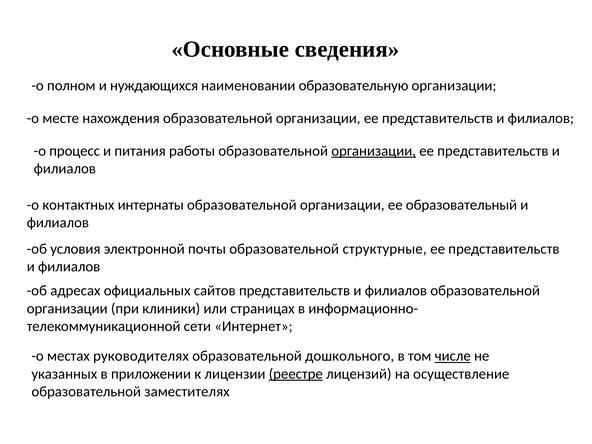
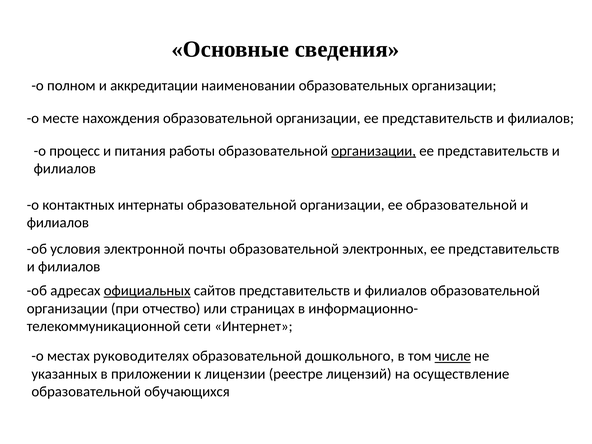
нуждающихся: нуждающихся -> аккредитации (154, 86)
образовательную: образовательную -> образовательных (353, 86)
ее образовательный: образовательный -> образовательной (461, 205)
структурные: структурные -> электронных (385, 249)
официальных underline: none -> present (147, 291)
клиники: клиники -> отчество (171, 309)
реестре underline: present -> none (296, 374)
заместителях: заместителях -> обучающихся (187, 392)
